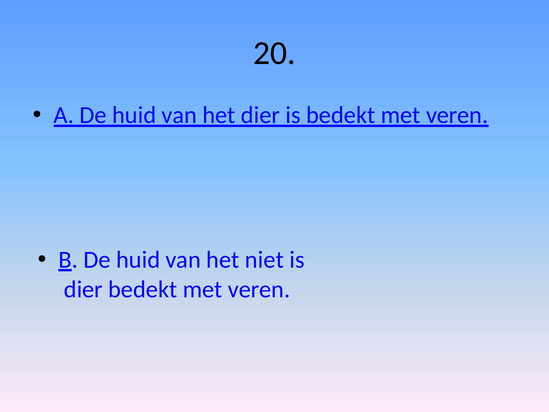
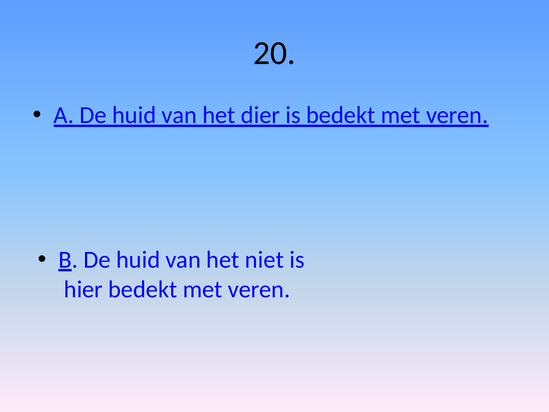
dier: dier -> hier (83, 289)
